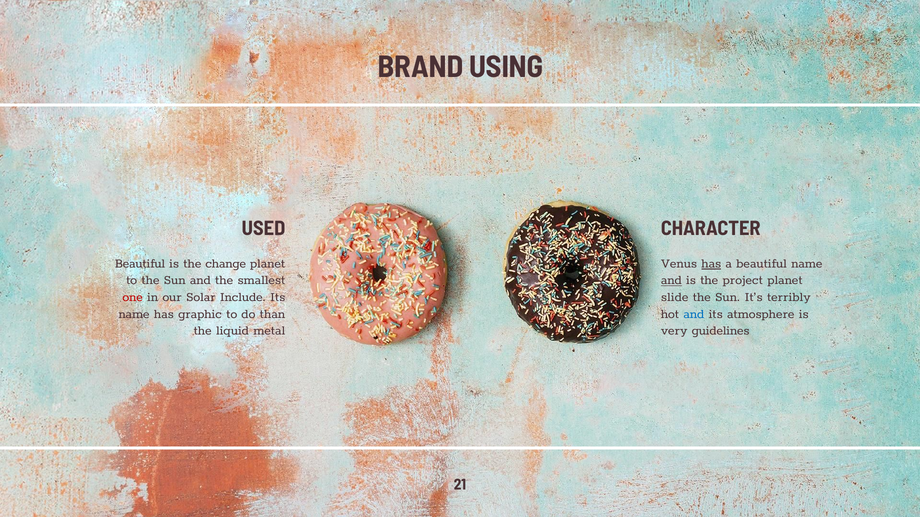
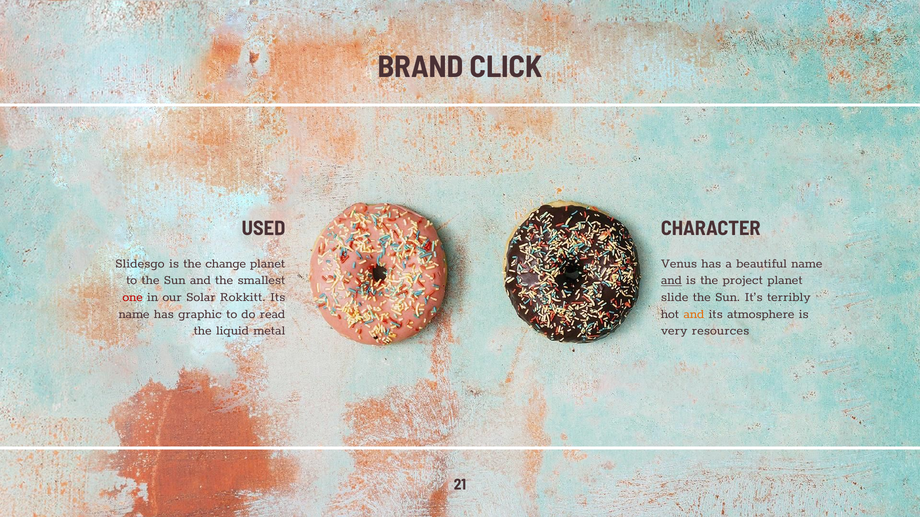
USING: USING -> CLICK (506, 67)
Beautiful: Beautiful -> Slidesgo (140, 263)
has underline: present -> none (711, 263)
Include: Include -> Rokkitt (243, 297)
than: than -> read (272, 314)
and colour: blue -> orange (694, 314)
guidelines: guidelines -> resources (720, 331)
